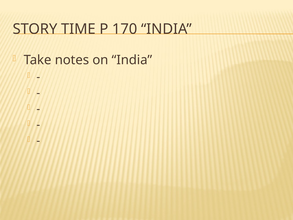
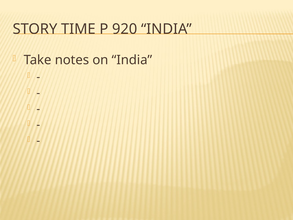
170: 170 -> 920 (125, 29)
